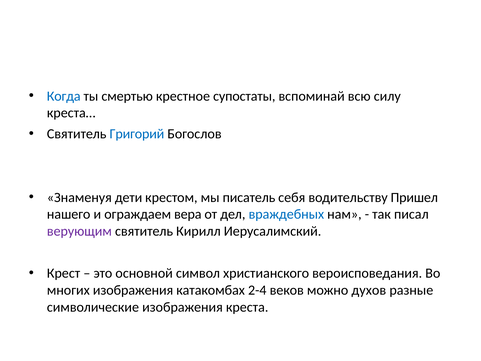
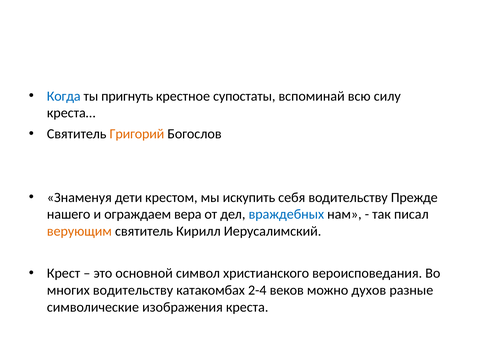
смертью: смертью -> пригнуть (127, 96)
Григорий colour: blue -> orange (137, 134)
писатель: писатель -> искупить (249, 197)
Пришел: Пришел -> Прежде (414, 197)
верующим colour: purple -> orange (79, 231)
многих изображения: изображения -> водительству (133, 290)
